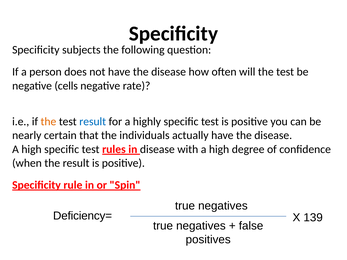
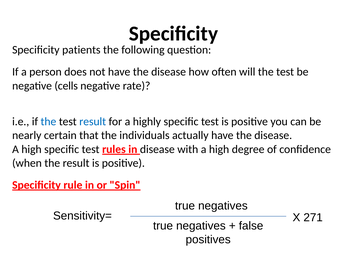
subjects: subjects -> patients (81, 50)
the colour: orange -> blue (48, 122)
Deficiency=: Deficiency= -> Sensitivity= (82, 216)
139: 139 -> 271 (313, 218)
